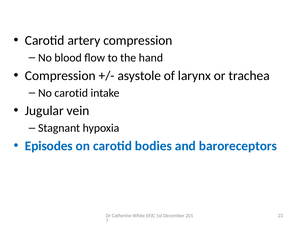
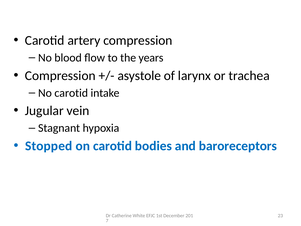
hand: hand -> years (151, 58)
Episodes: Episodes -> Stopped (49, 146)
